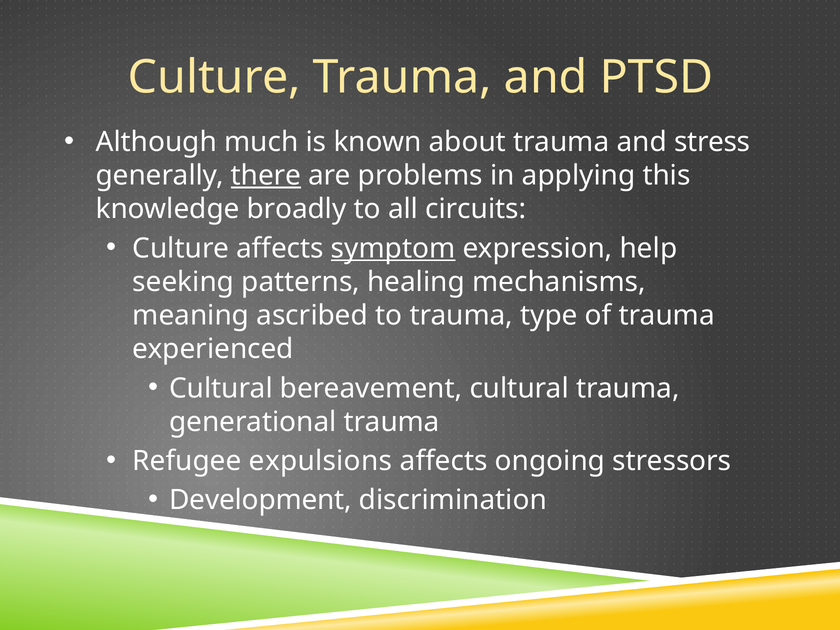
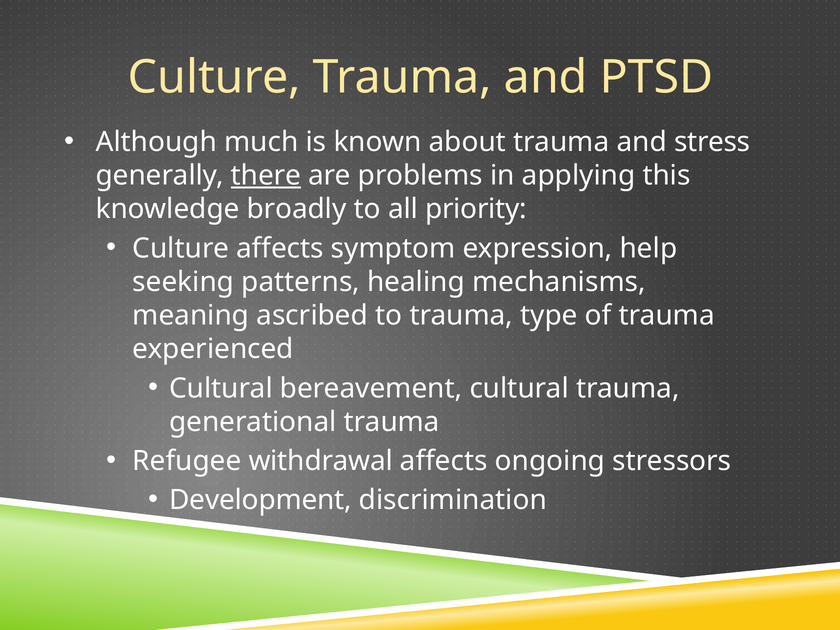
circuits: circuits -> priority (476, 209)
symptom underline: present -> none (393, 248)
expulsions: expulsions -> withdrawal (321, 461)
